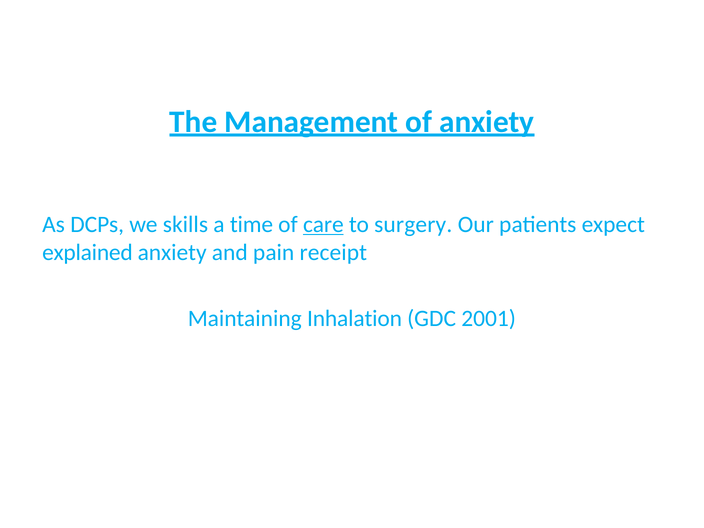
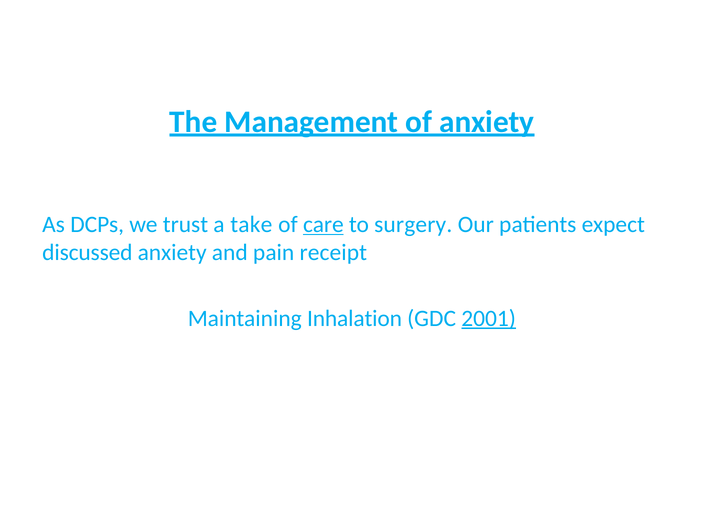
skills: skills -> trust (185, 224)
time: time -> take (251, 224)
explained: explained -> discussed (87, 253)
2001 underline: none -> present (489, 318)
